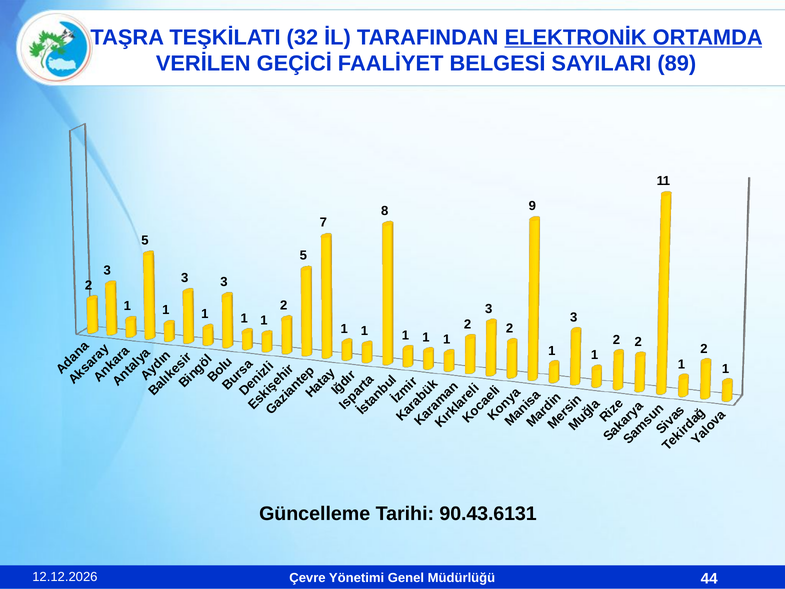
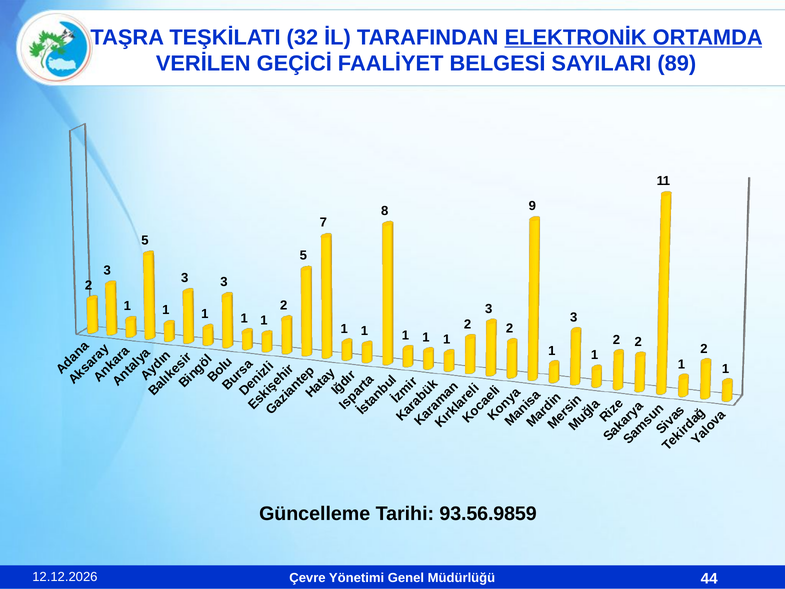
90.43.6131: 90.43.6131 -> 93.56.9859 (488, 514)
